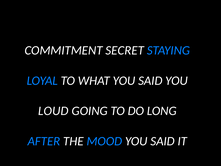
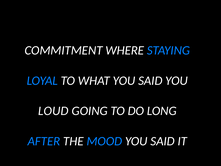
SECRET: SECRET -> WHERE (125, 50)
